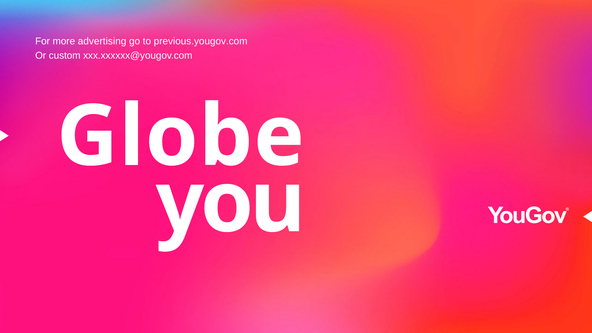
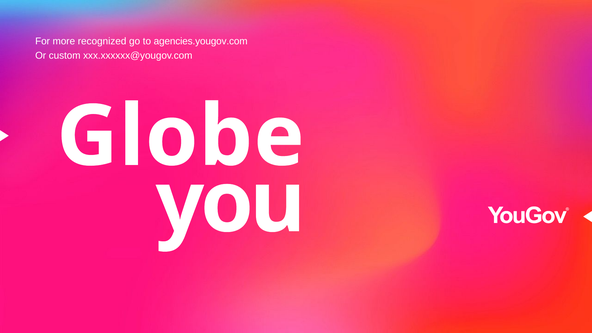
advertising: advertising -> recognized (102, 41)
previous.yougov.com: previous.yougov.com -> agencies.yougov.com (201, 41)
